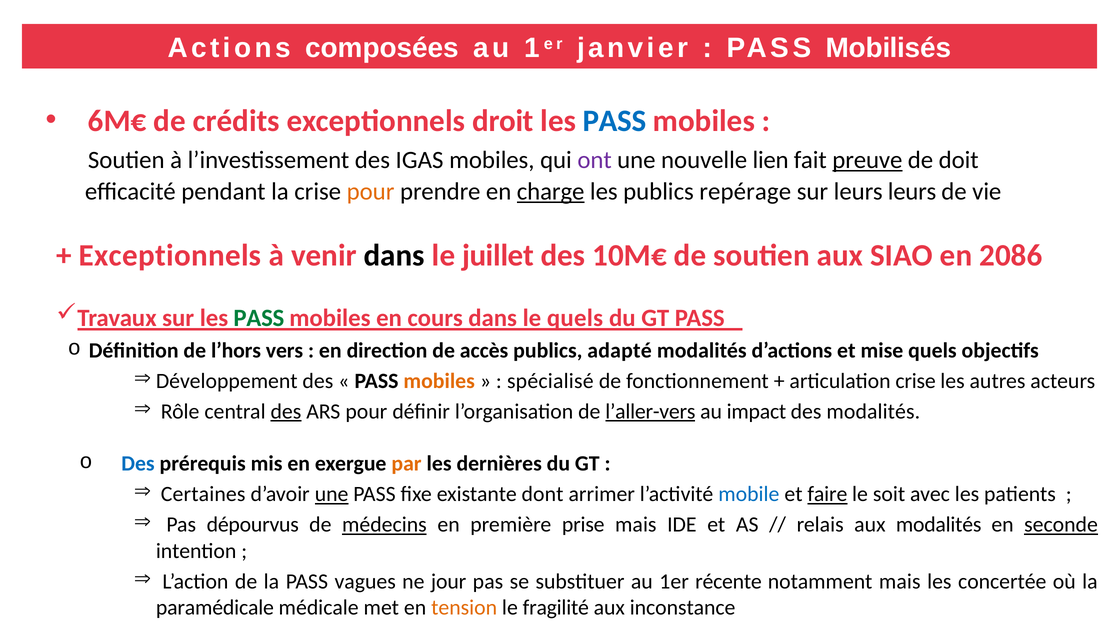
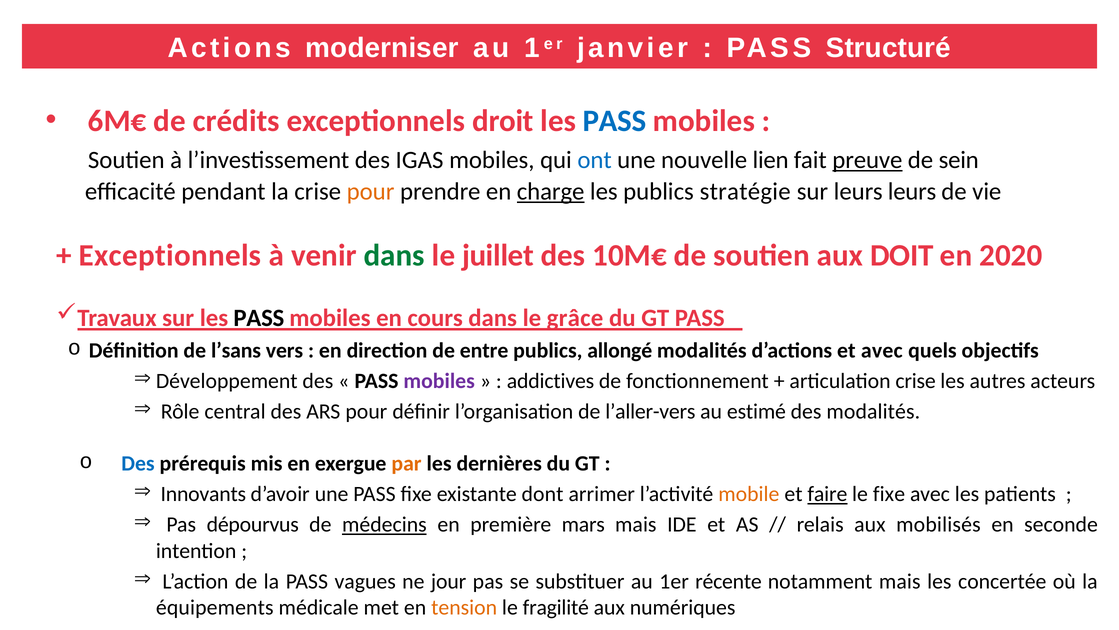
composées: composées -> moderniser (382, 48)
Mobilisés: Mobilisés -> Structuré (888, 48)
ont colour: purple -> blue (595, 160)
doit: doit -> sein (959, 160)
repérage: repérage -> stratégie (745, 191)
dans colour: black -> green (394, 255)
SIAO: SIAO -> DOIT (902, 255)
2086: 2086 -> 2020 (1011, 255)
PASS colour: green -> black (259, 318)
le quels: quels -> grâce (575, 318)
l’hors: l’hors -> l’sans (236, 350)
accès: accès -> entre (484, 350)
adapté: adapté -> allongé (620, 350)
et mise: mise -> avec (882, 350)
mobiles colour: orange -> purple (439, 381)
spécialisé: spécialisé -> addictives (550, 381)
des underline: present -> none (286, 411)
l’aller-vers underline: present -> none (650, 411)
impact: impact -> estimé (756, 411)
Certaines: Certaines -> Innovants (203, 494)
une underline: present -> none (332, 494)
mobile colour: blue -> orange (749, 494)
le soit: soit -> fixe (889, 494)
prise: prise -> mars (583, 524)
aux modalités: modalités -> mobilisés (938, 524)
seconde underline: present -> none (1061, 524)
paramédicale: paramédicale -> équipements (215, 607)
inconstance: inconstance -> numériques (683, 607)
